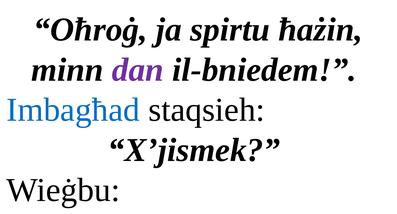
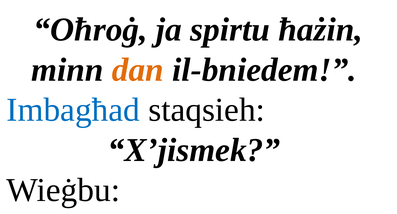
dan colour: purple -> orange (138, 70)
